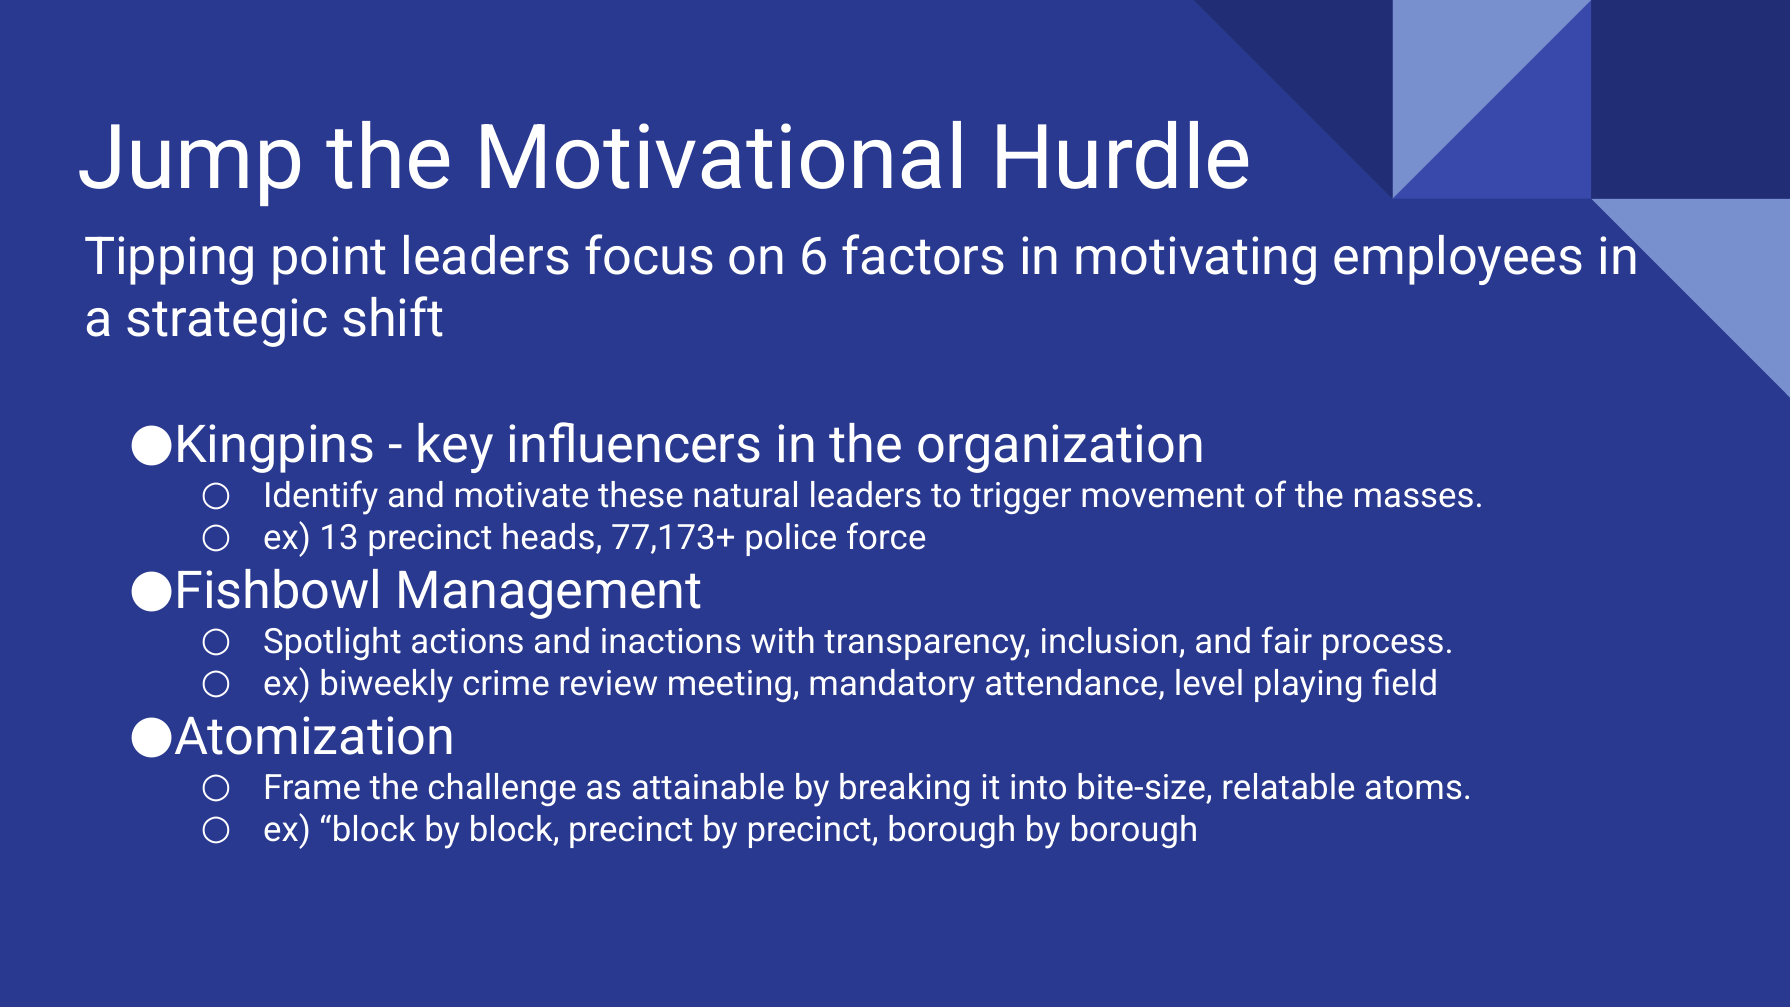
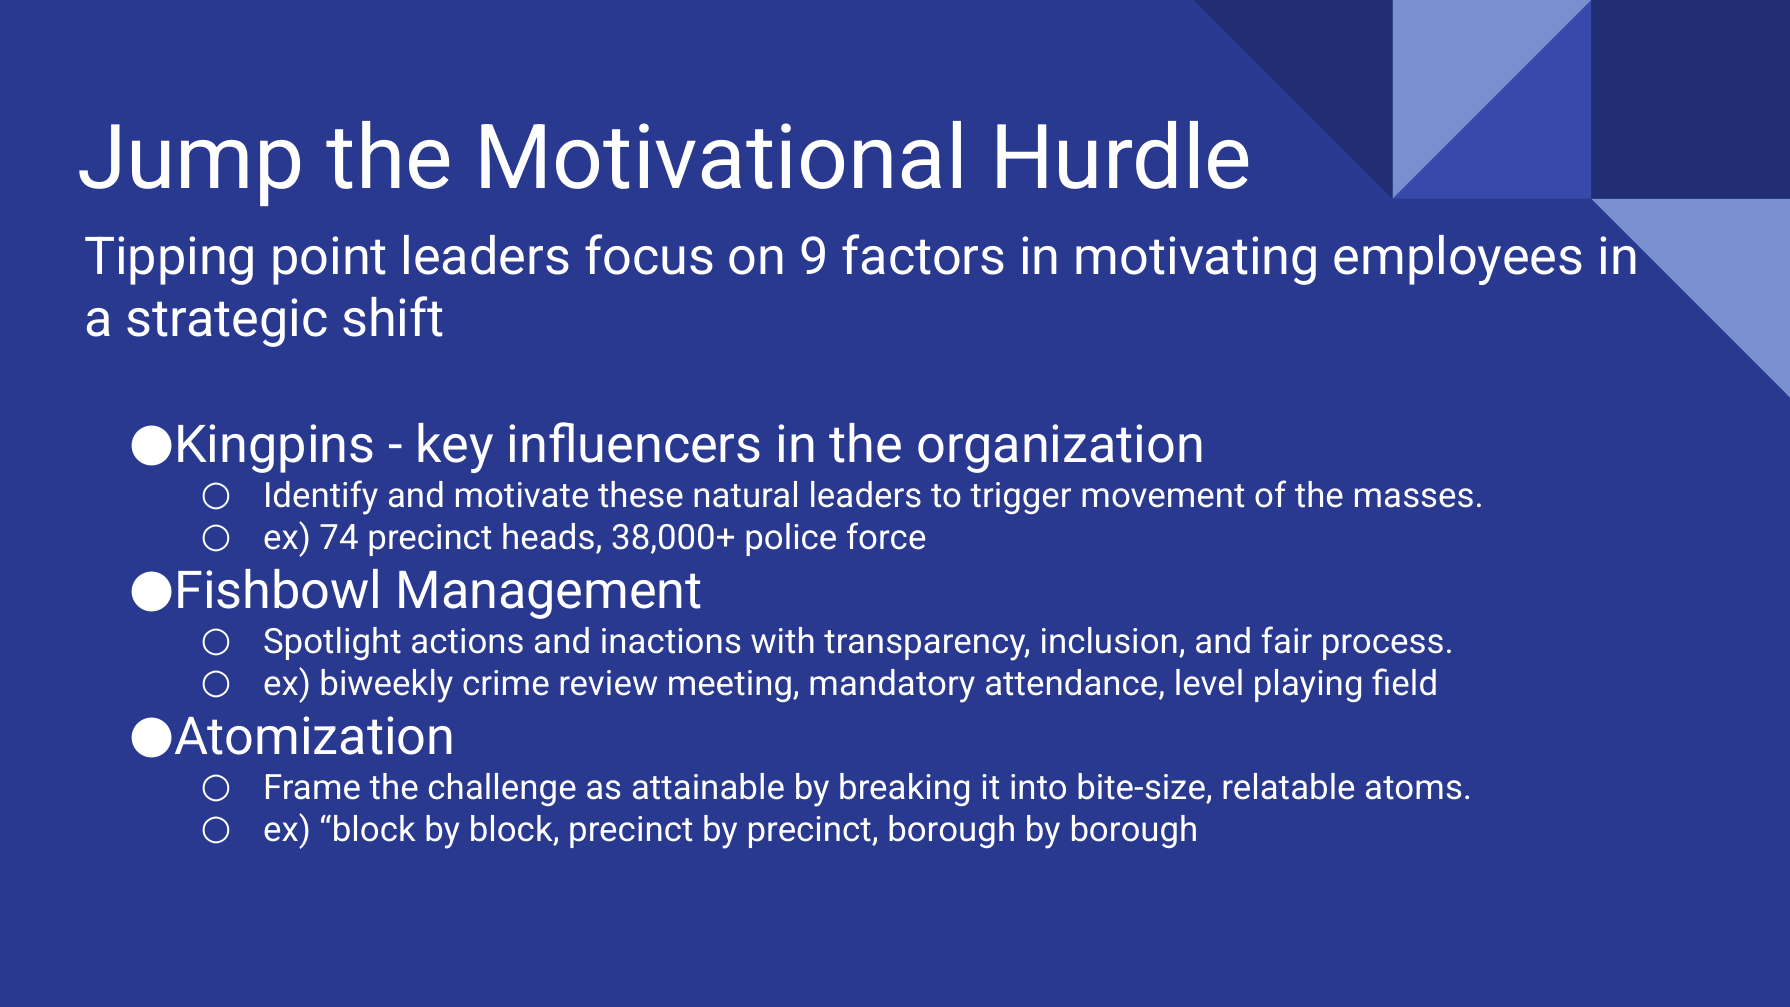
6: 6 -> 9 (814, 257)
13: 13 -> 74 (339, 538)
77,173+: 77,173+ -> 38,000+ (673, 538)
